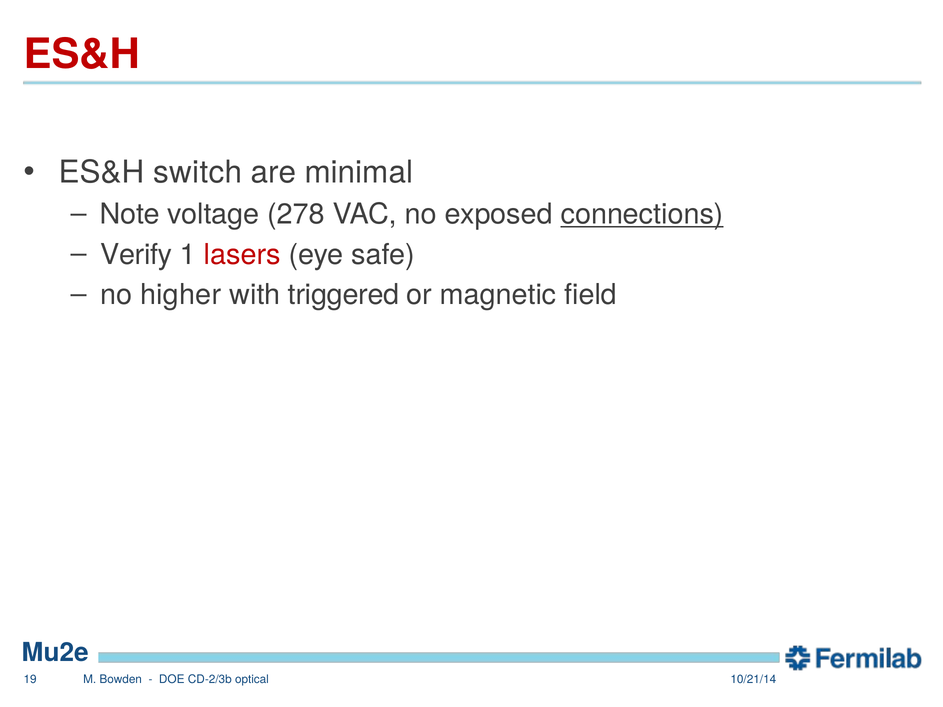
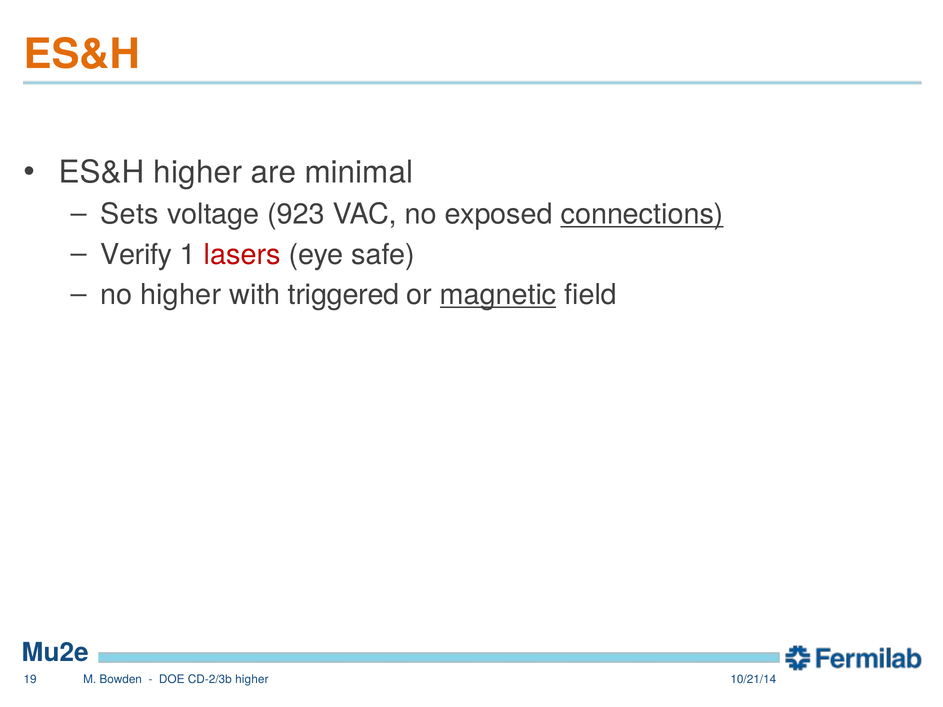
ES&H colour: red -> orange (82, 55)
ES&H switch: switch -> higher (198, 173)
Note: Note -> Sets (130, 214)
278: 278 -> 923 (296, 214)
magnetic underline: none -> present (498, 295)
CD-2/3b optical: optical -> higher (252, 680)
